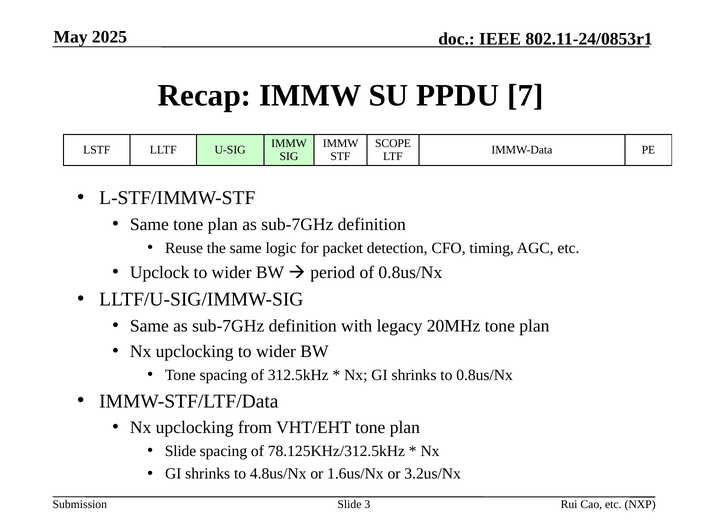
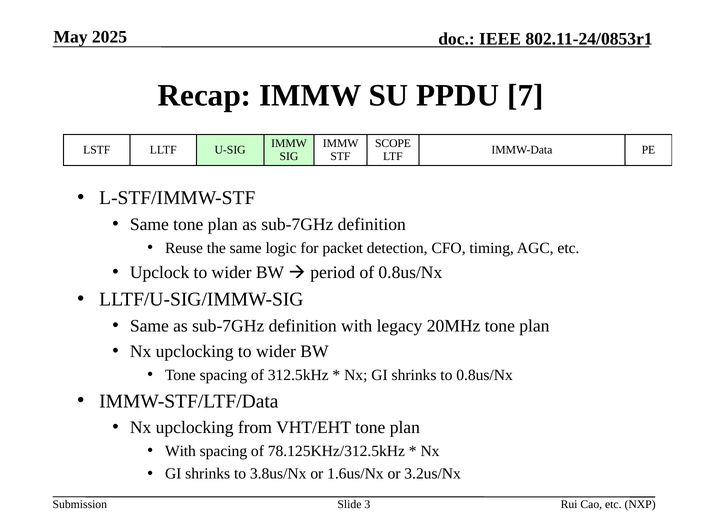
Slide: Slide -> With (180, 452)
4.8us/Nx: 4.8us/Nx -> 3.8us/Nx (278, 474)
